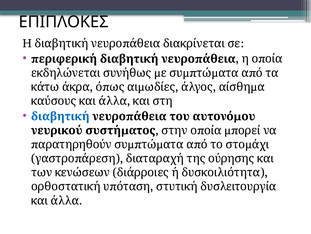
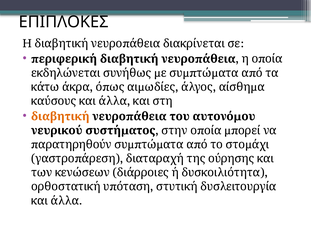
διαβητική colour: blue -> orange (60, 116)
